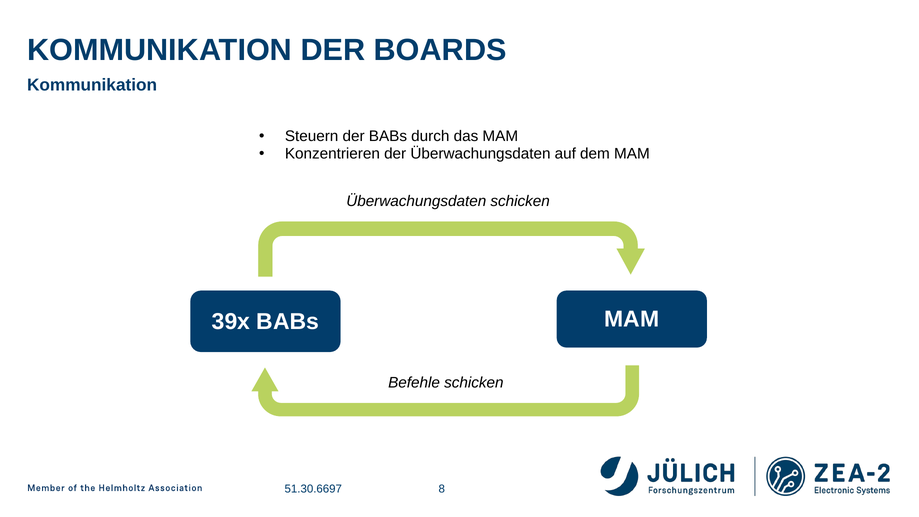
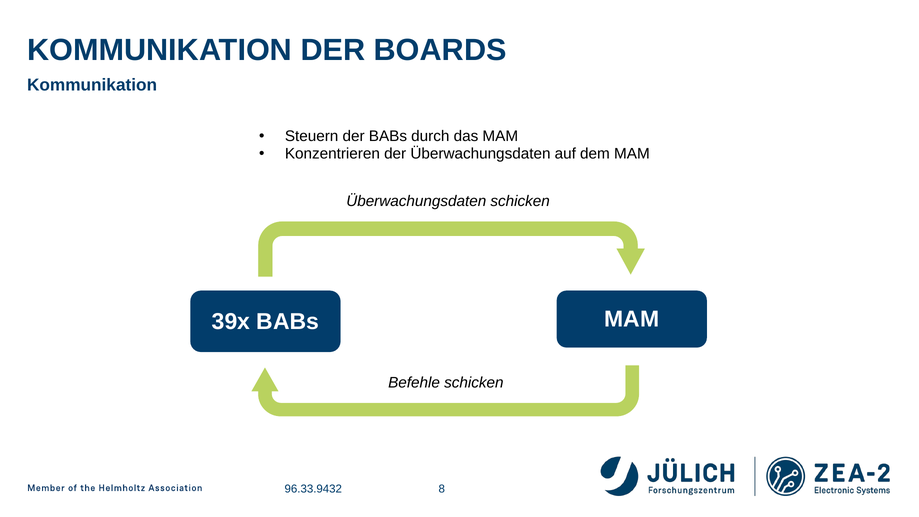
51.30.6697: 51.30.6697 -> 96.33.9432 (313, 489)
